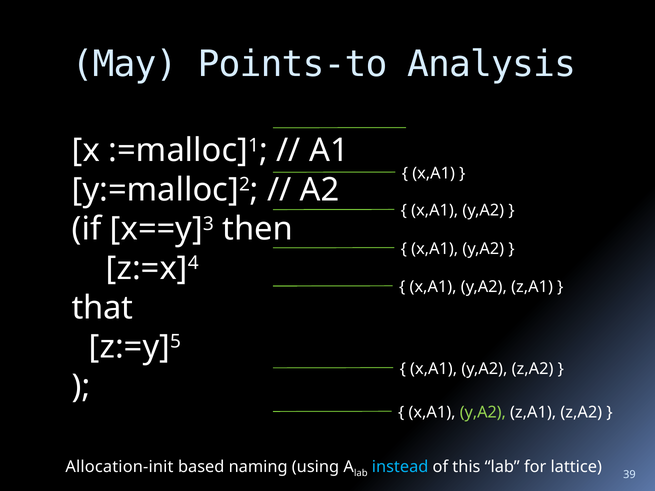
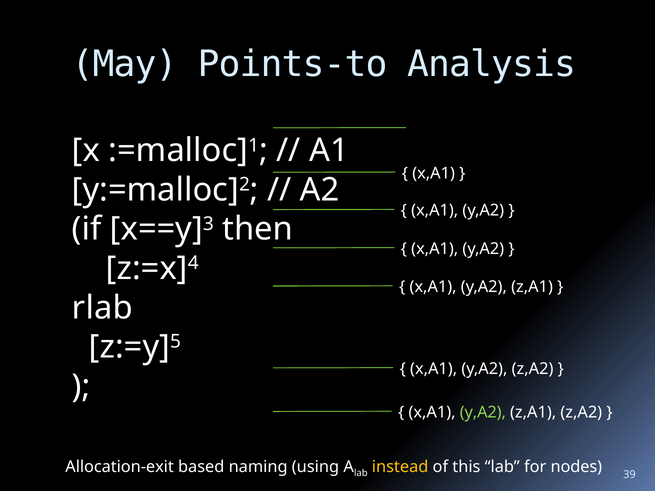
that: that -> rlab (102, 308)
Allocation-init: Allocation-init -> Allocation-exit (120, 467)
instead colour: light blue -> yellow (400, 467)
lattice: lattice -> nodes (576, 467)
